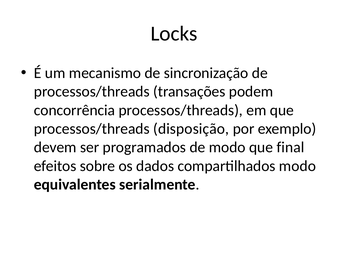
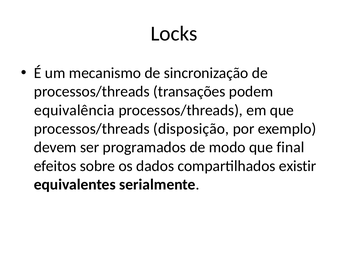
concorrência: concorrência -> equivalência (74, 110)
compartilhados modo: modo -> existir (298, 166)
